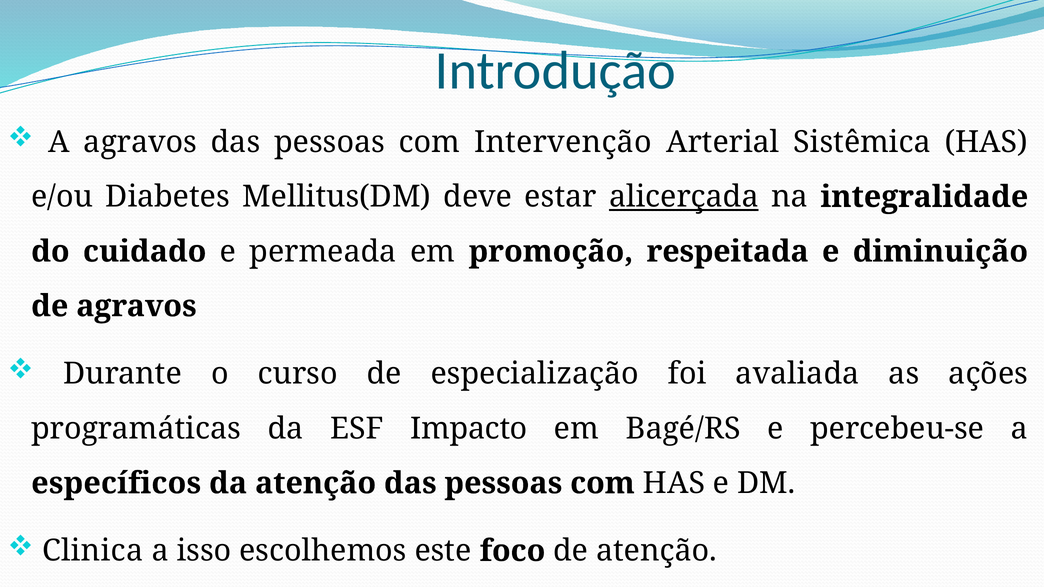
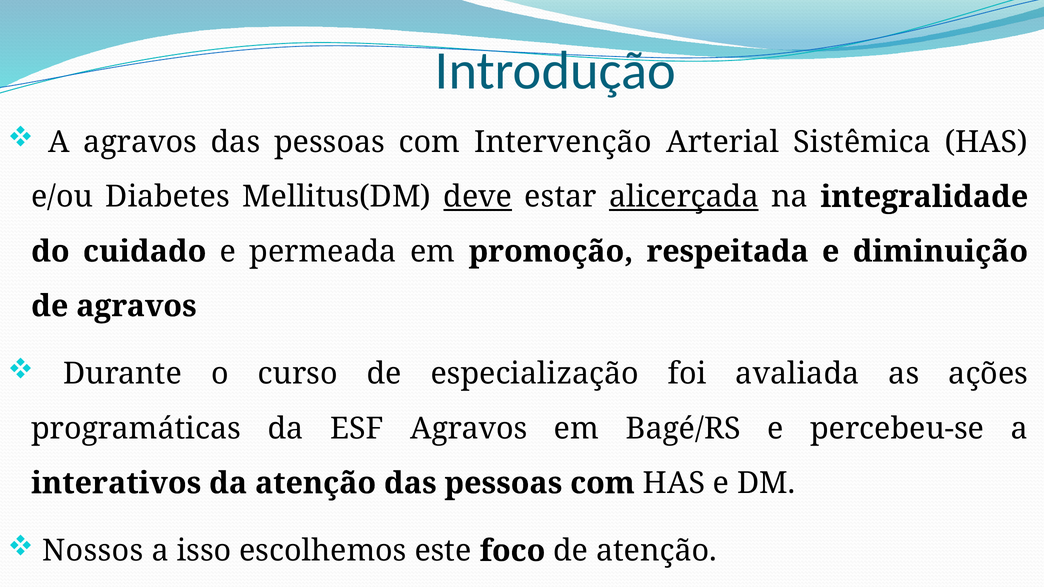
deve underline: none -> present (478, 197)
ESF Impacto: Impacto -> Agravos (469, 429)
específicos: específicos -> interativos (116, 483)
Clinica: Clinica -> Nossos (93, 551)
